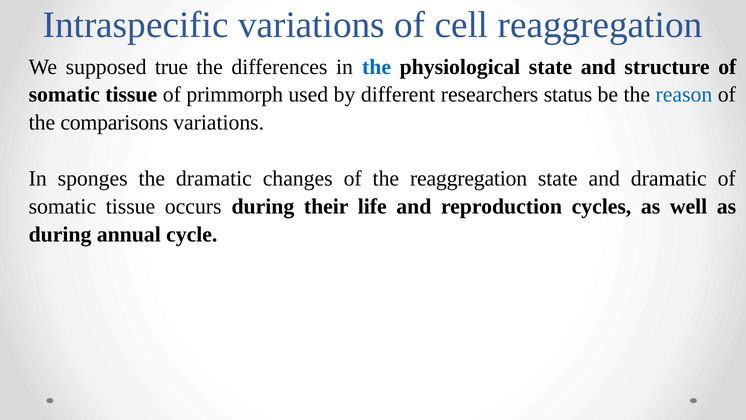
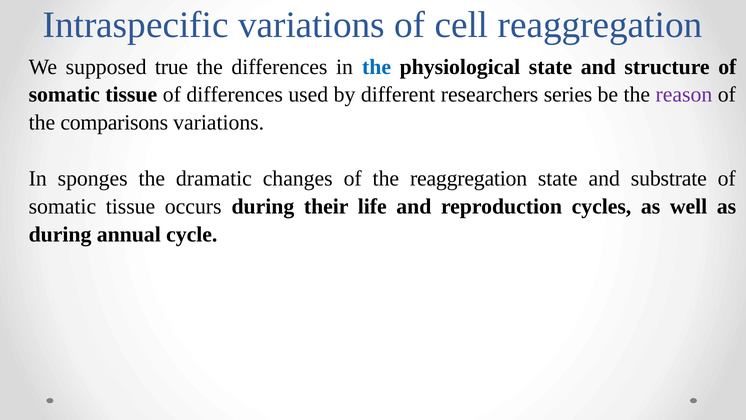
of primmorph: primmorph -> differences (235, 95)
status: status -> series (568, 95)
reason colour: blue -> purple (684, 95)
and dramatic: dramatic -> substrate (669, 178)
